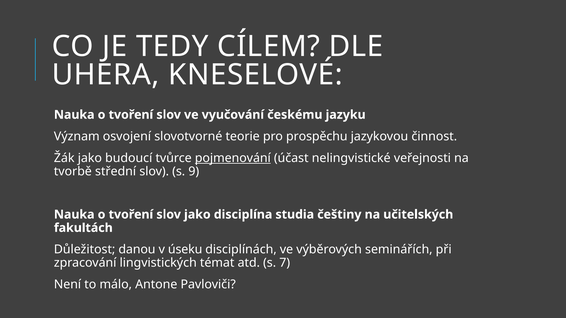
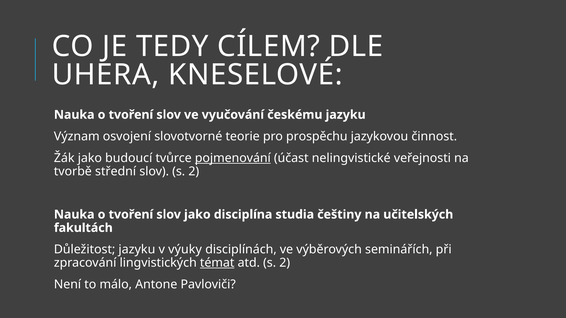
slov s 9: 9 -> 2 (194, 171)
Důležitost danou: danou -> jazyku (137, 250)
úseku: úseku -> výuky (185, 250)
témat underline: none -> present (217, 263)
atd s 7: 7 -> 2 (285, 263)
